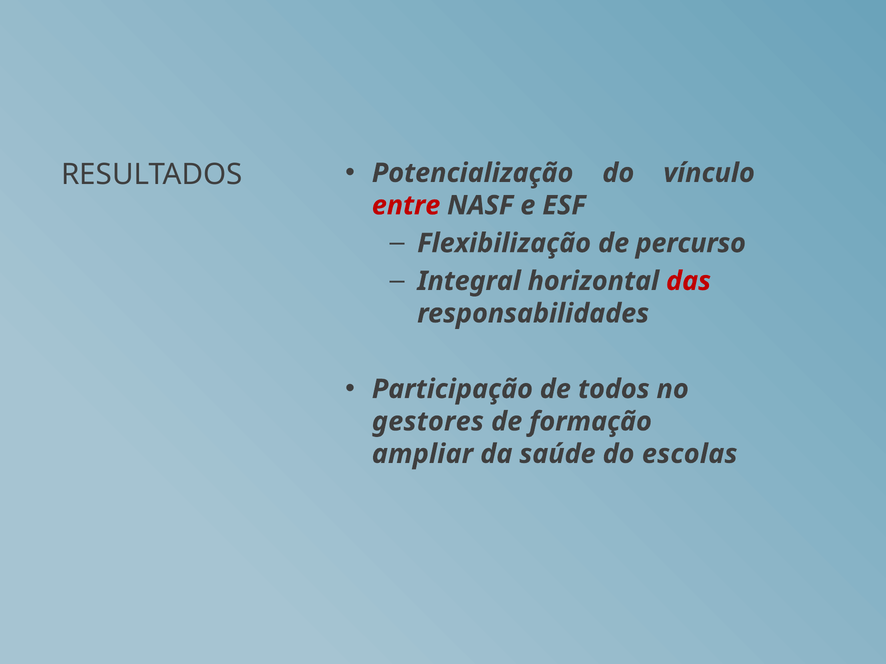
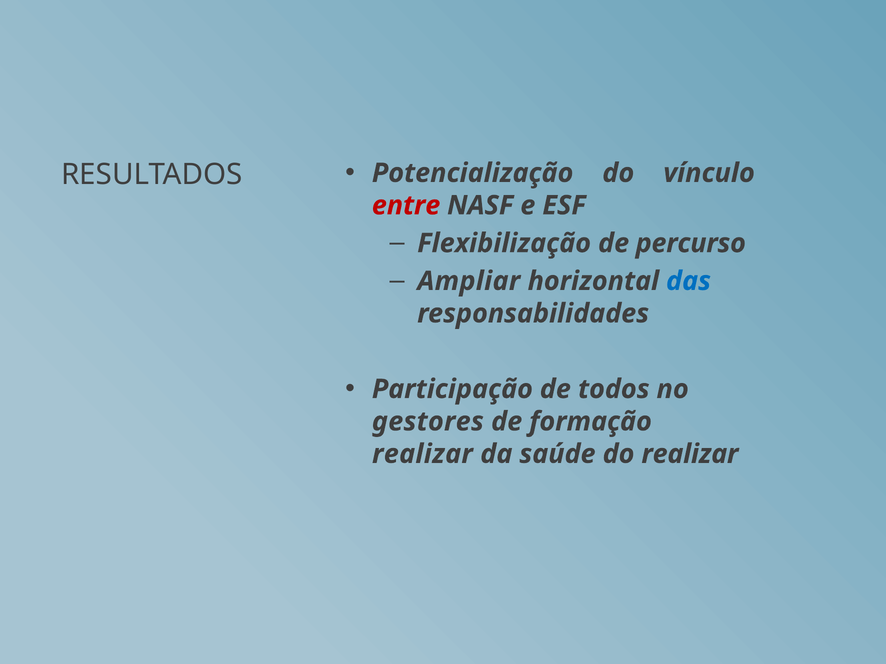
Integral: Integral -> Ampliar (469, 281)
das colour: red -> blue (688, 281)
ampliar: ampliar -> realizar (422, 454)
do escolas: escolas -> realizar (690, 454)
